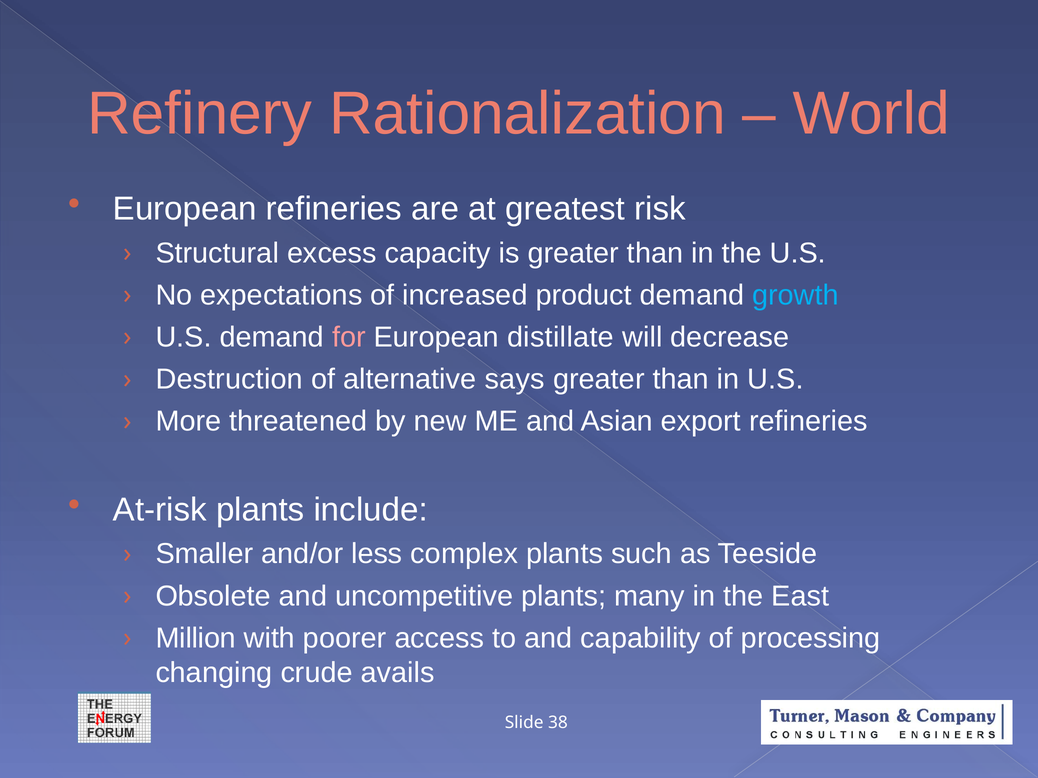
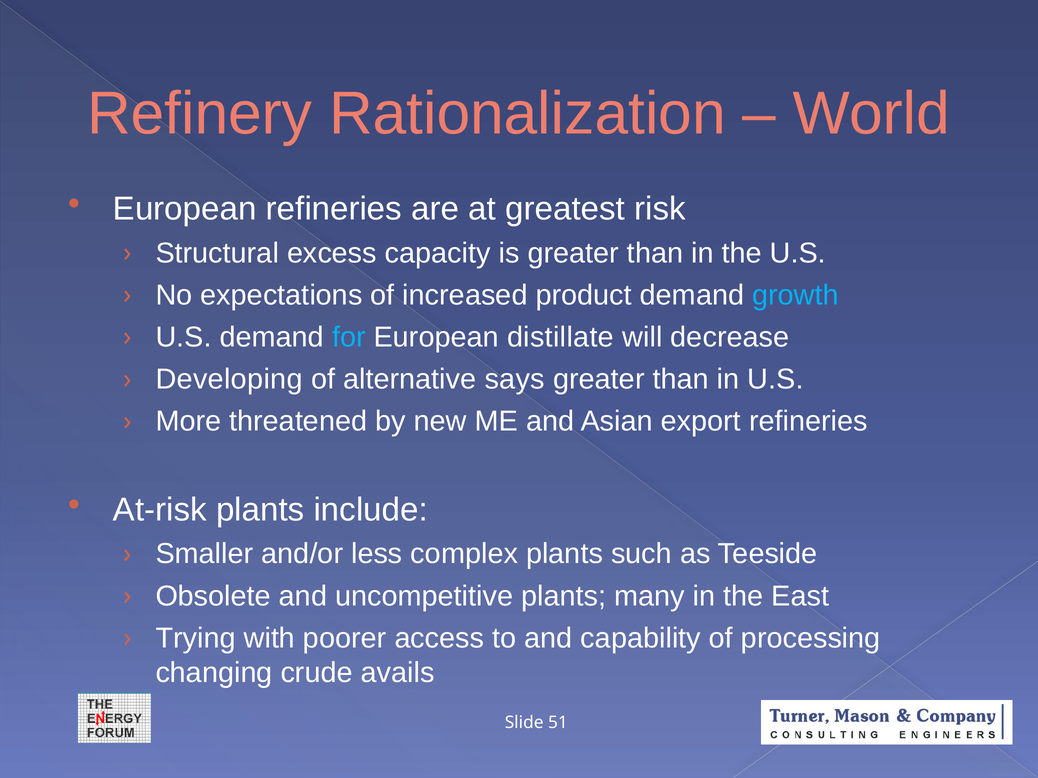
for colour: pink -> light blue (349, 338)
Destruction: Destruction -> Developing (229, 380)
Million: Million -> Trying (196, 638)
38: 38 -> 51 (558, 723)
